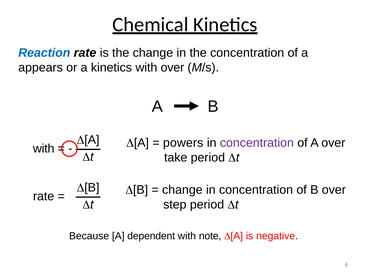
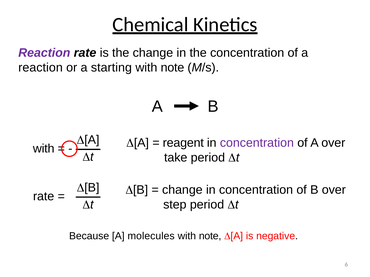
Reaction colour: blue -> purple (44, 53)
appears: appears -> reaction (41, 68)
a kinetics: kinetics -> starting (111, 68)
over: over -> note (172, 68)
powers: powers -> reagent (183, 143)
dependent: dependent -> molecules (151, 236)
